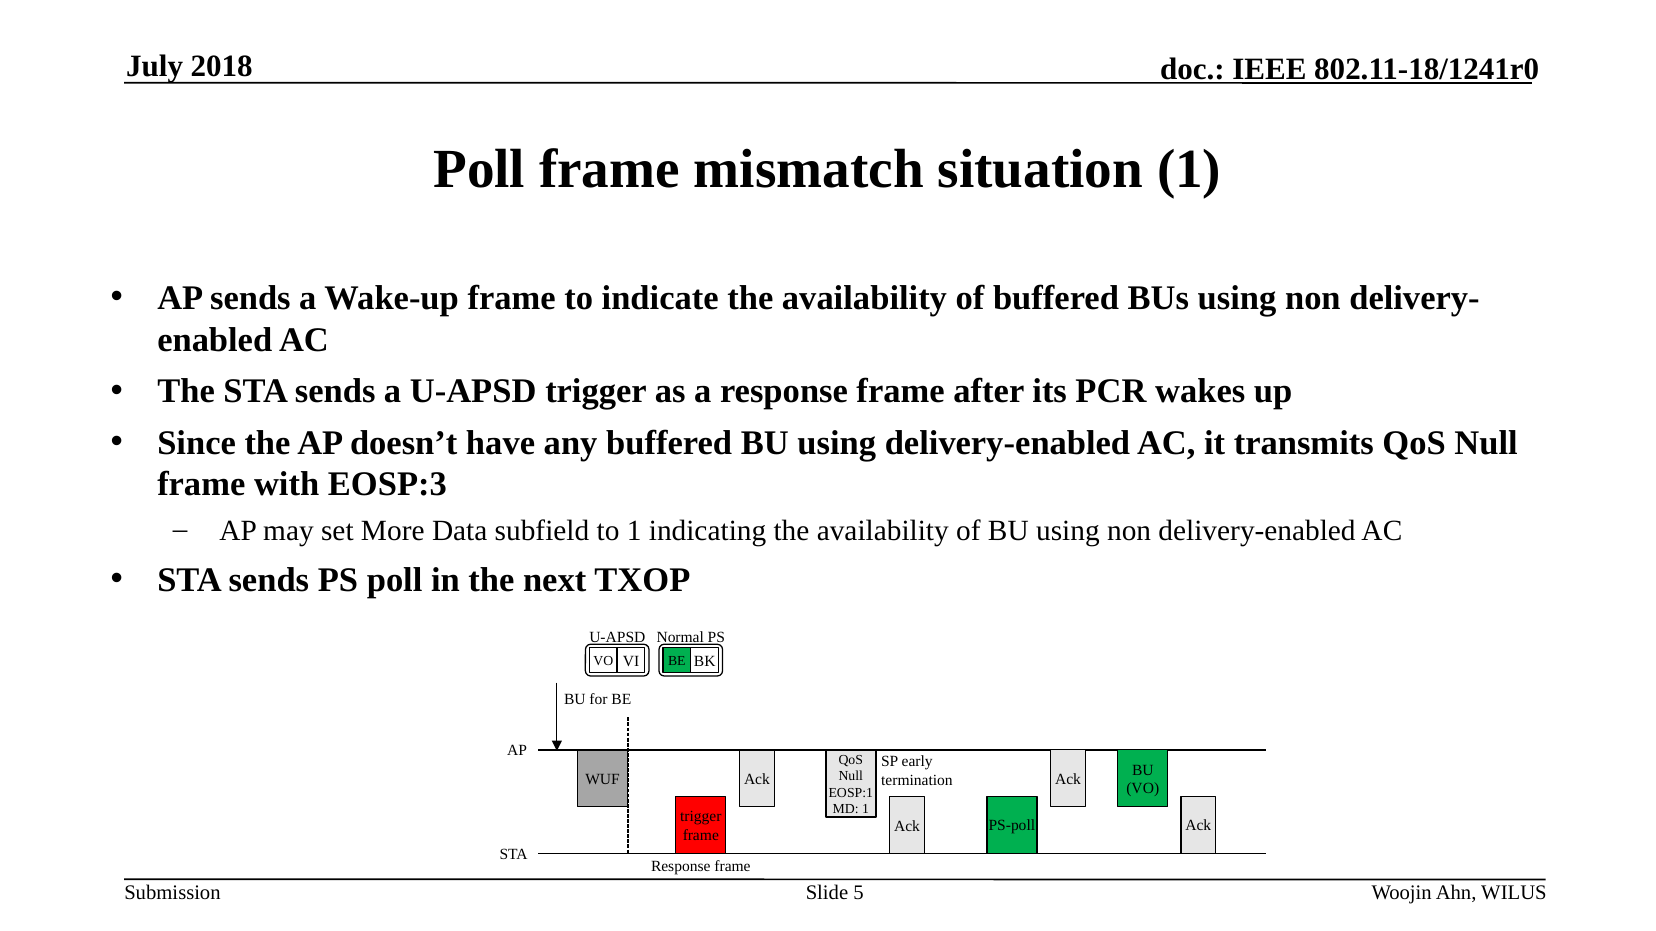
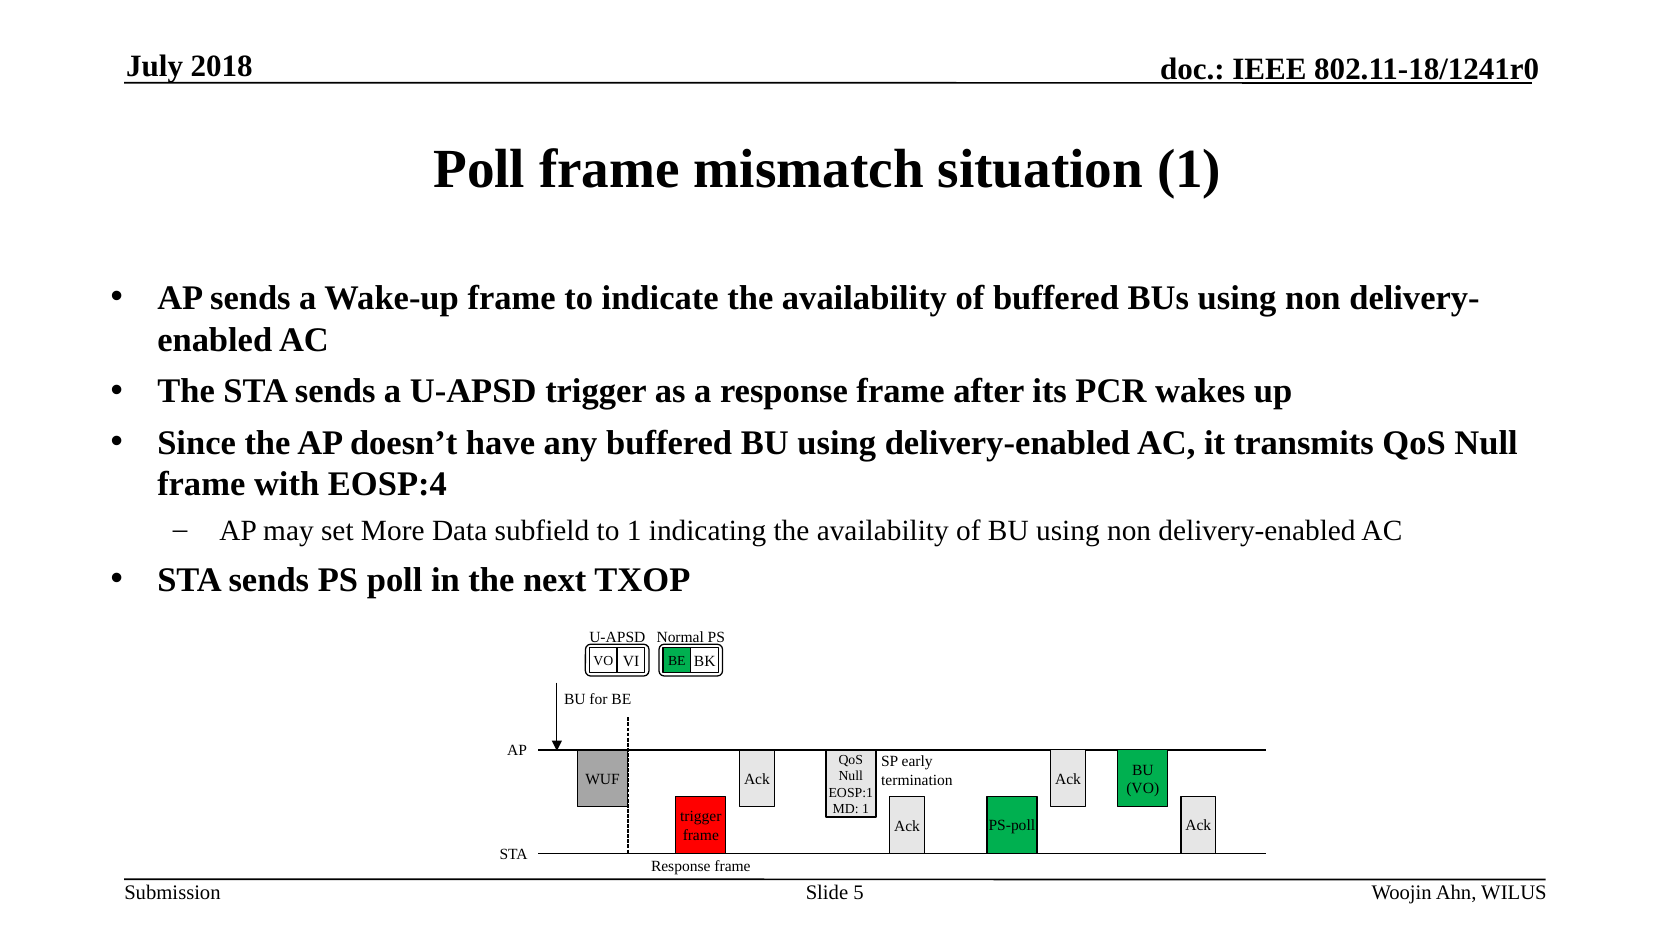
EOSP:3: EOSP:3 -> EOSP:4 (387, 485)
